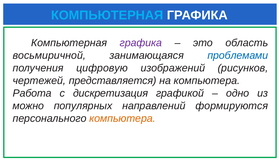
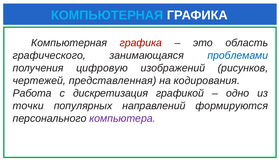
графика colour: purple -> red (141, 43)
восьмиричной: восьмиричной -> графического (49, 55)
представляется: представляется -> представленная (113, 81)
на компьютера: компьютера -> кодирования (207, 81)
можно: можно -> точки (28, 106)
компьютера colour: orange -> purple (122, 118)
